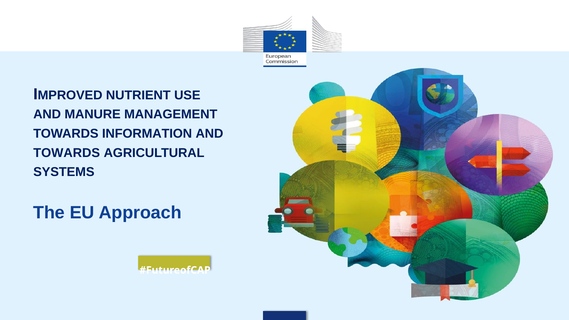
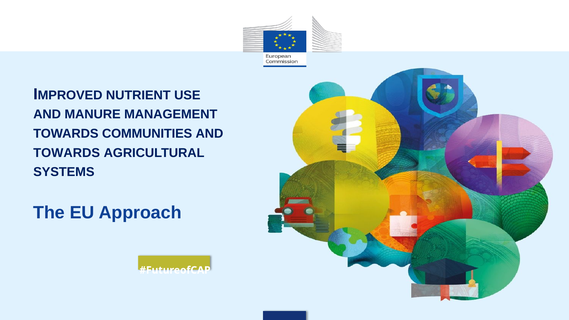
INFORMATION: INFORMATION -> COMMUNITIES (147, 134)
